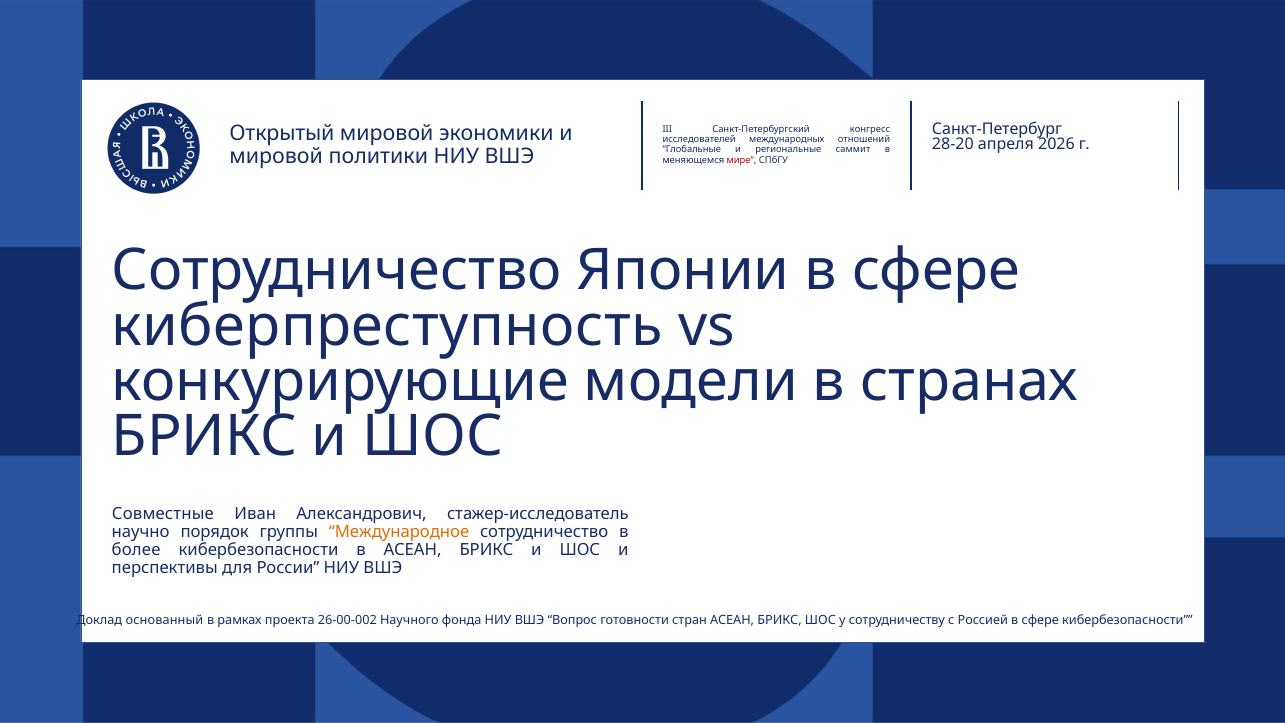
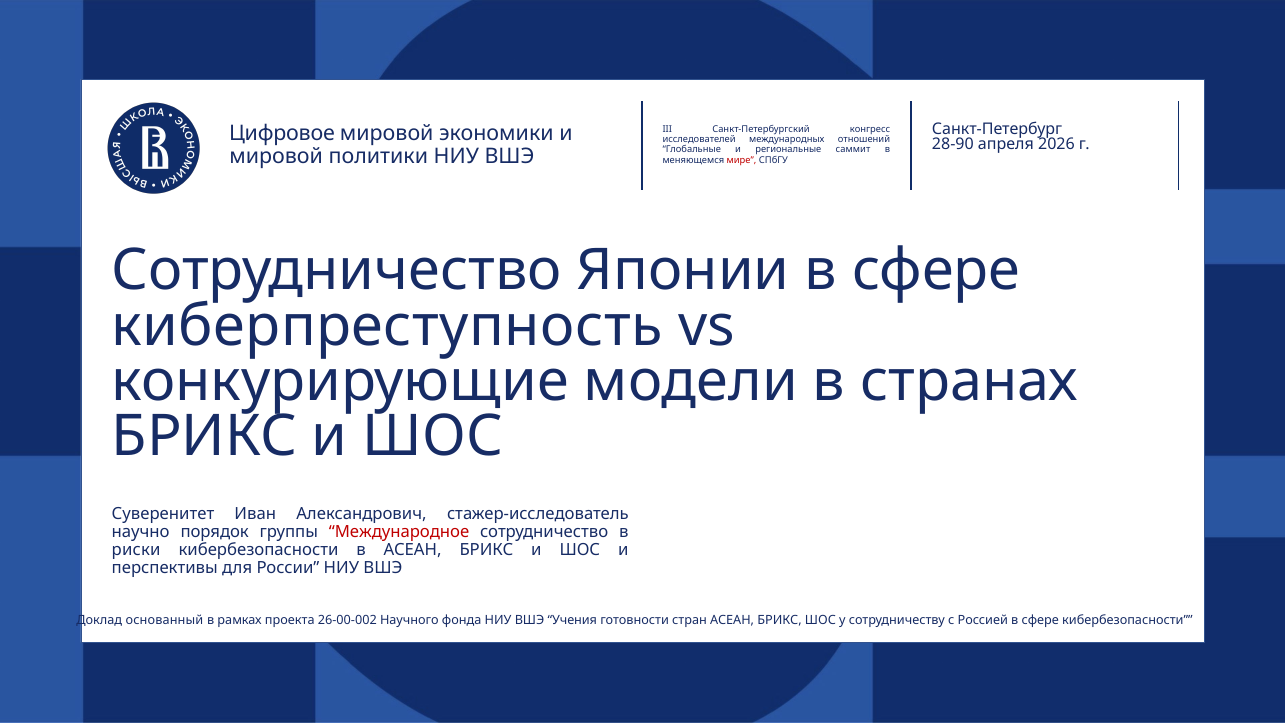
Открытый: Открытый -> Цифровое (282, 133)
28-20: 28-20 -> 28-90 (953, 144)
Совместные: Совместные -> Суверенитет (163, 514)
Международное colour: orange -> red (399, 532)
более: более -> риски (136, 550)
Вопрос: Вопрос -> Учения (572, 620)
